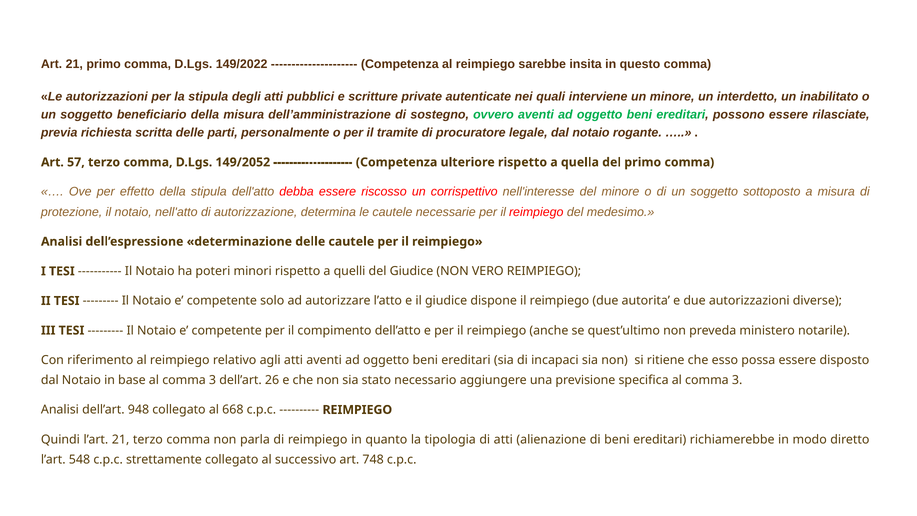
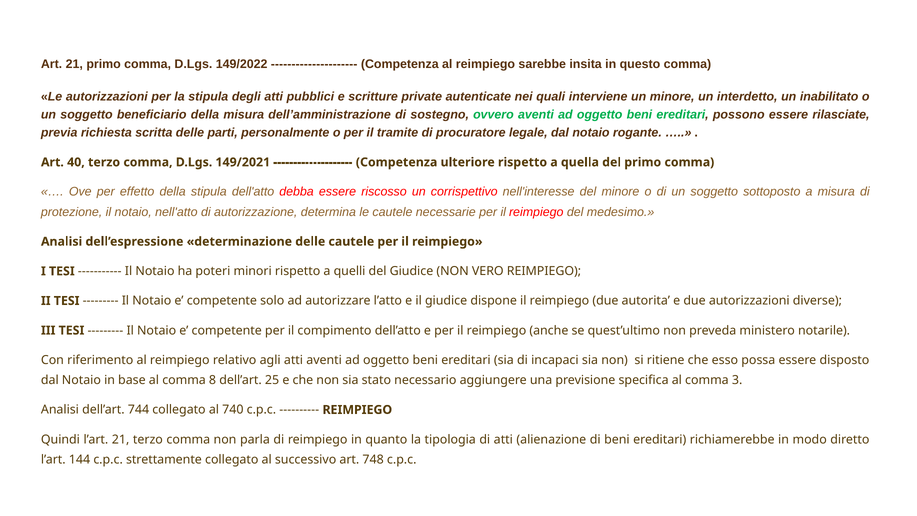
57: 57 -> 40 (76, 162)
149/2052: 149/2052 -> 149/2021 (243, 162)
base al comma 3: 3 -> 8 (212, 380)
26: 26 -> 25 (272, 380)
948: 948 -> 744 (139, 410)
668: 668 -> 740 (233, 410)
548: 548 -> 144 (80, 459)
